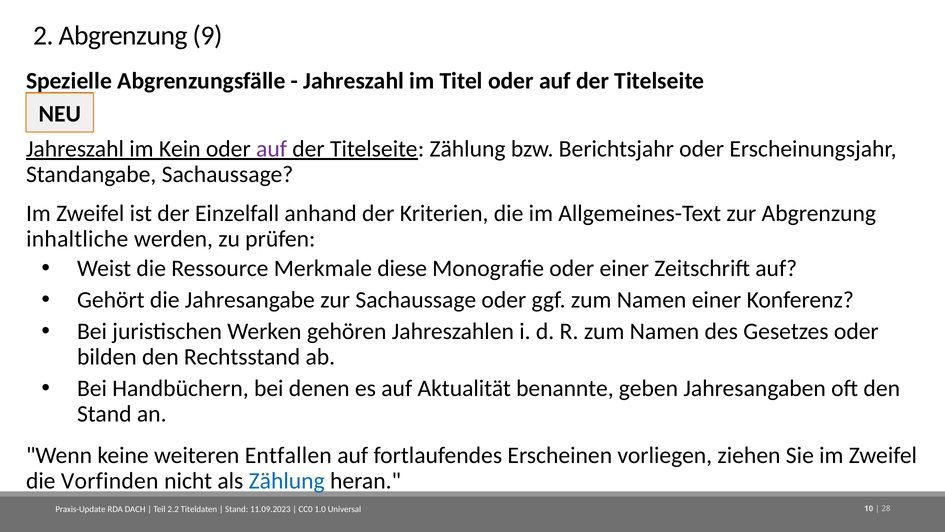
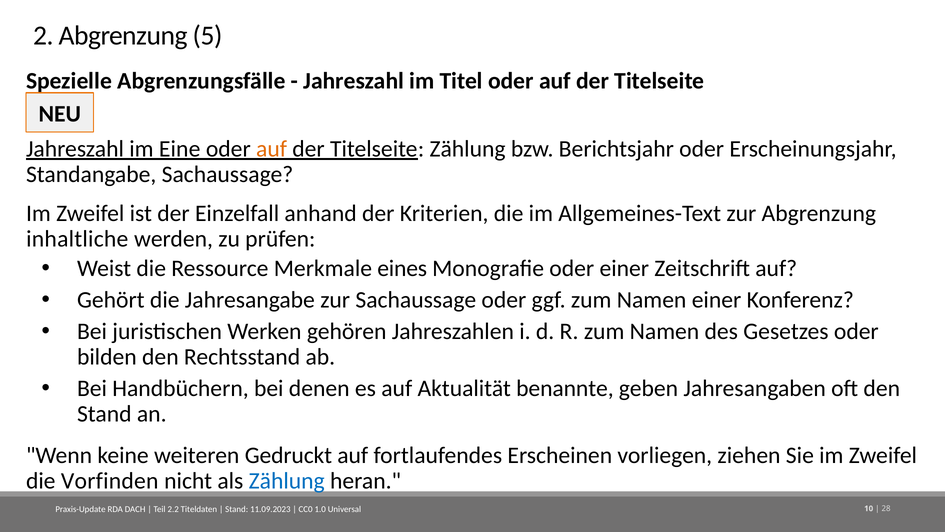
9: 9 -> 5 (208, 35)
Kein: Kein -> Eine (180, 149)
auf colour: purple -> orange (272, 149)
diese: diese -> eines (402, 268)
Entfallen: Entfallen -> Gedruckt (288, 455)
